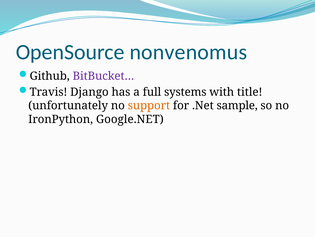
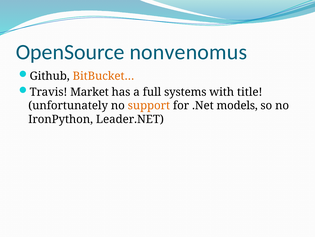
BitBucket… colour: purple -> orange (103, 76)
Django: Django -> Market (90, 92)
sample: sample -> models (237, 105)
Google.NET: Google.NET -> Leader.NET (130, 119)
